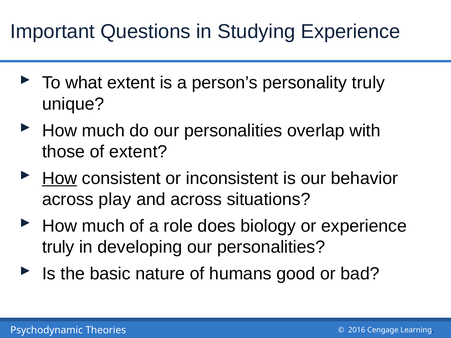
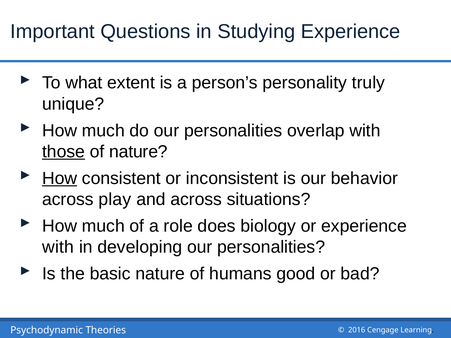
those underline: none -> present (64, 152)
of extent: extent -> nature (138, 152)
truly: truly -> with (58, 247)
